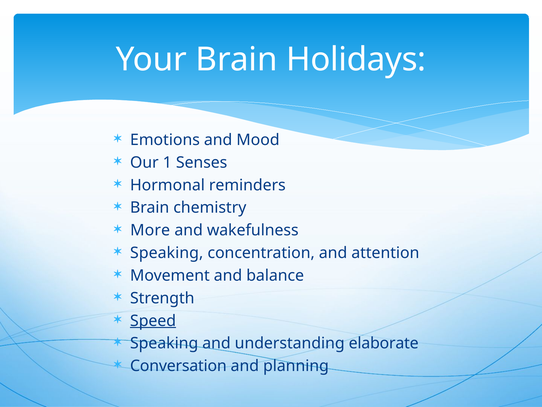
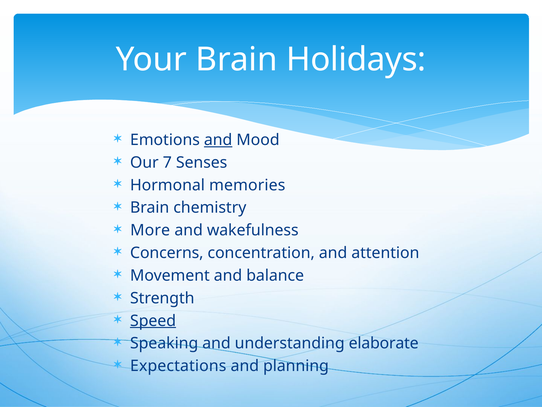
and underline: none -> present (218, 140)
1: 1 -> 7 (167, 162)
reminders: reminders -> memories (247, 185)
Speaking: Speaking -> Concerns (167, 253)
Conversation: Conversation -> Expectations (178, 366)
